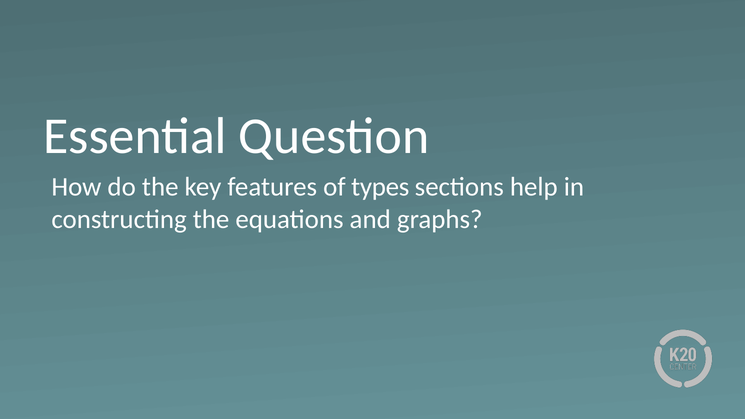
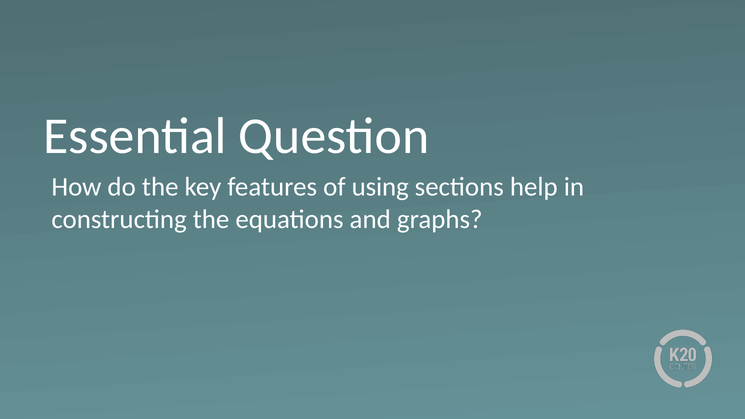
types: types -> using (380, 187)
